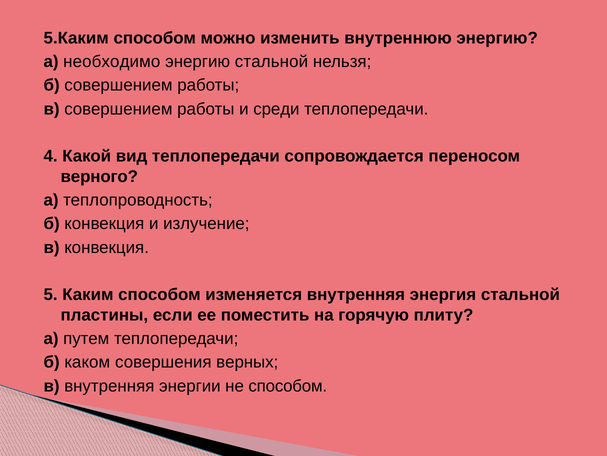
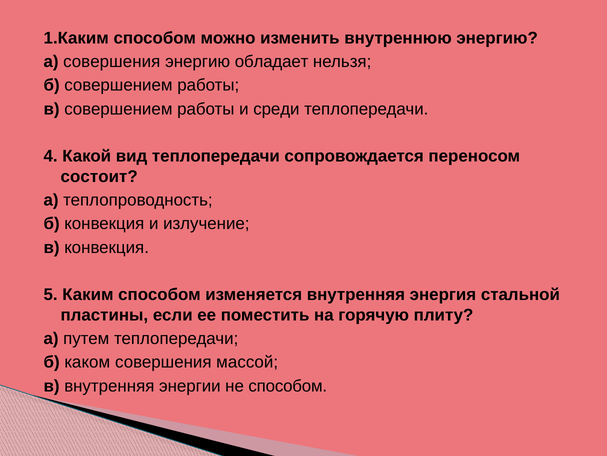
5.Каким: 5.Каким -> 1.Каким (76, 38)
а необходимо: необходимо -> совершения (112, 62)
энергию стальной: стальной -> обладает (272, 62)
верного: верного -> состоит (99, 176)
верных: верных -> массой (247, 362)
